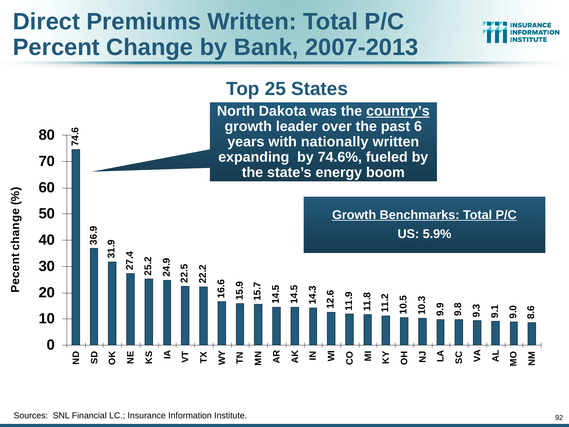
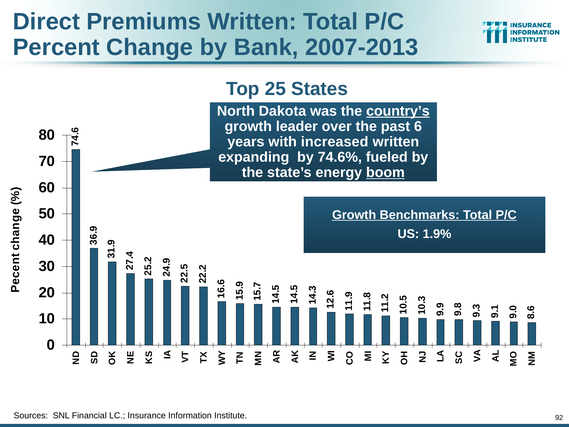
nationally: nationally -> increased (335, 142)
boom underline: none -> present (385, 172)
5.9%: 5.9% -> 1.9% (437, 234)
